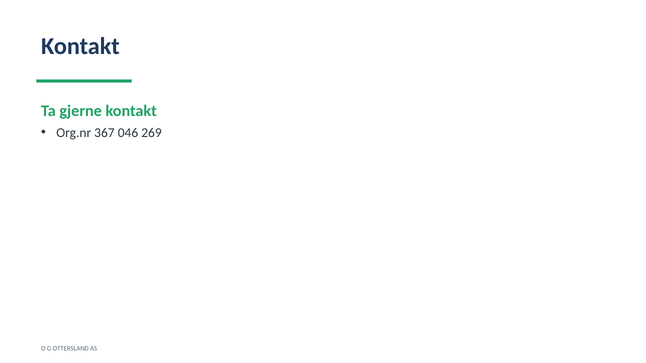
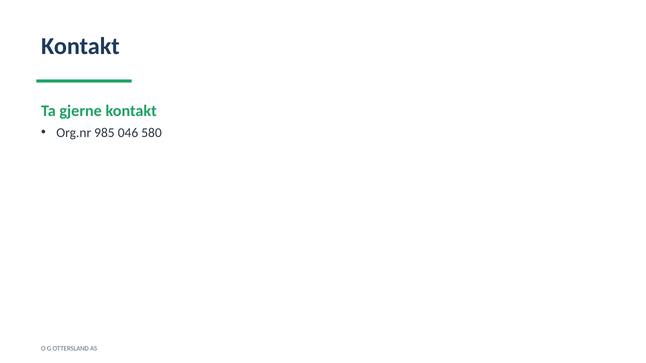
367: 367 -> 985 (104, 133)
269: 269 -> 580 (152, 133)
